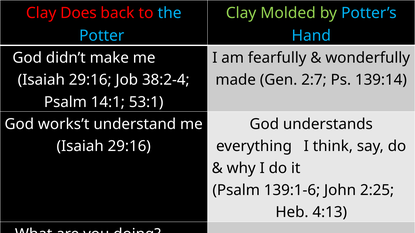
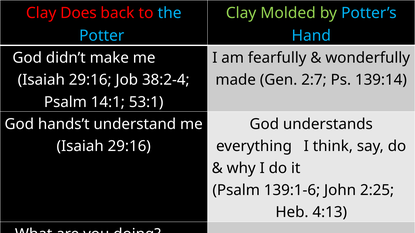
works’t: works’t -> hands’t (64, 124)
